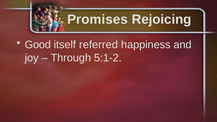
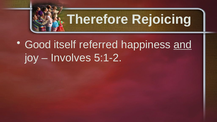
Promises: Promises -> Therefore (98, 19)
and underline: none -> present (183, 45)
Through: Through -> Involves (71, 58)
